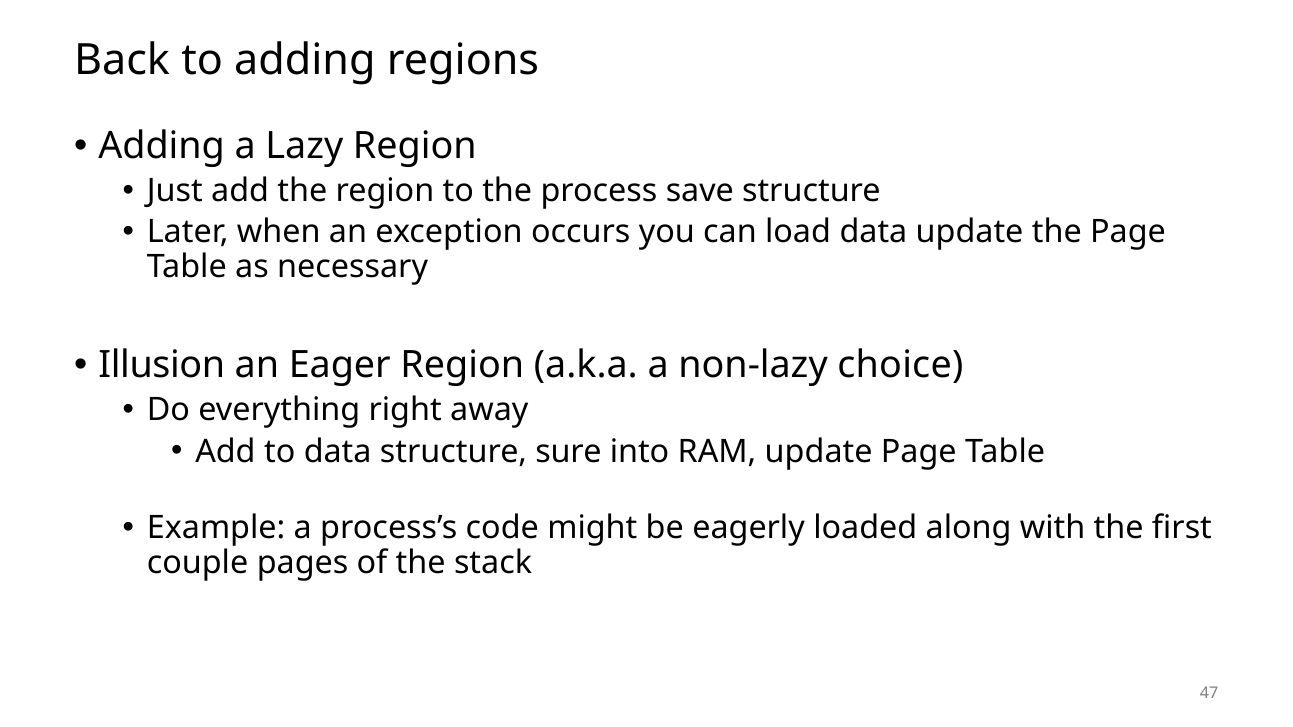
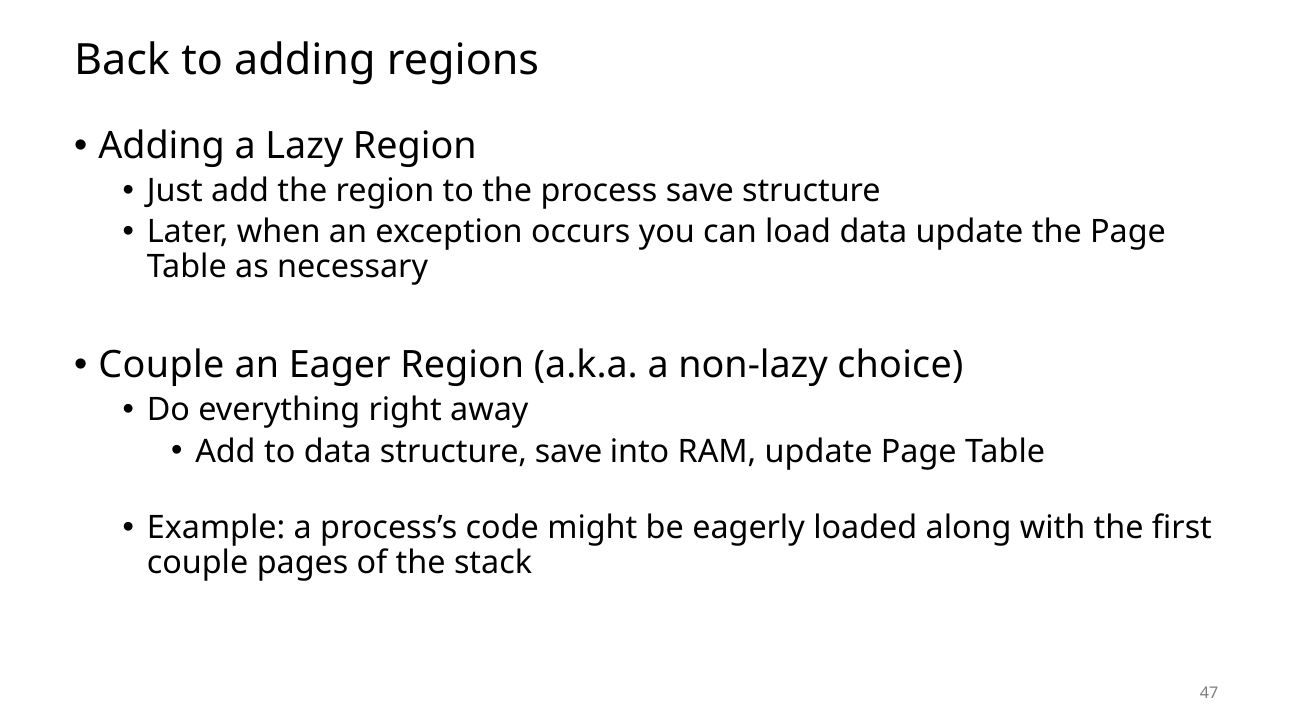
Illusion: Illusion -> Couple (161, 366)
structure sure: sure -> save (569, 452)
